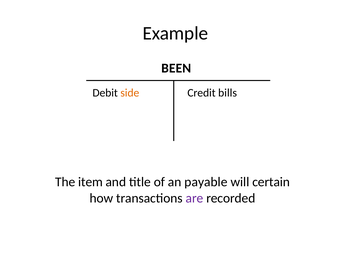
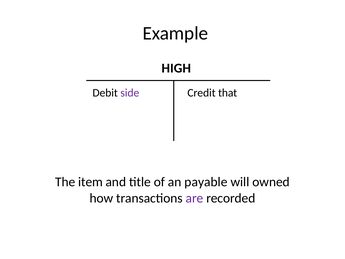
BEEN: BEEN -> HIGH (176, 68)
side colour: orange -> purple (130, 93)
bills: bills -> that (228, 93)
certain: certain -> owned (271, 182)
